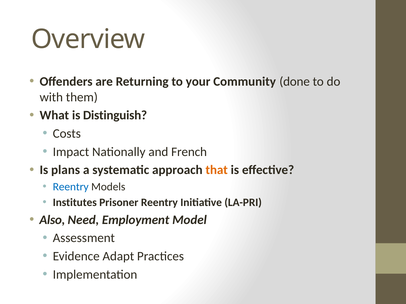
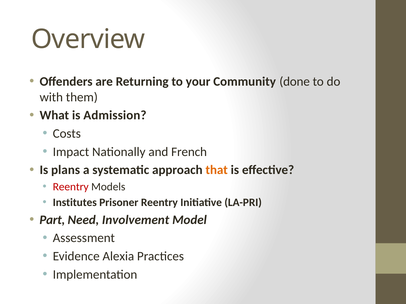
Distinguish: Distinguish -> Admission (115, 116)
Reentry colour: blue -> red (71, 187)
Also: Also -> Part (52, 220)
Employment: Employment -> Involvement (136, 220)
Adapt: Adapt -> Alexia (118, 257)
